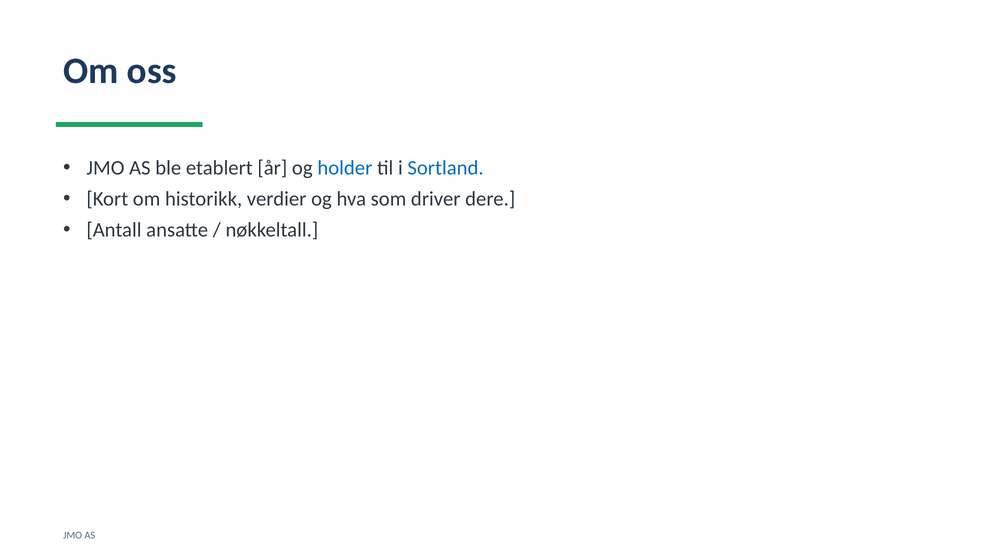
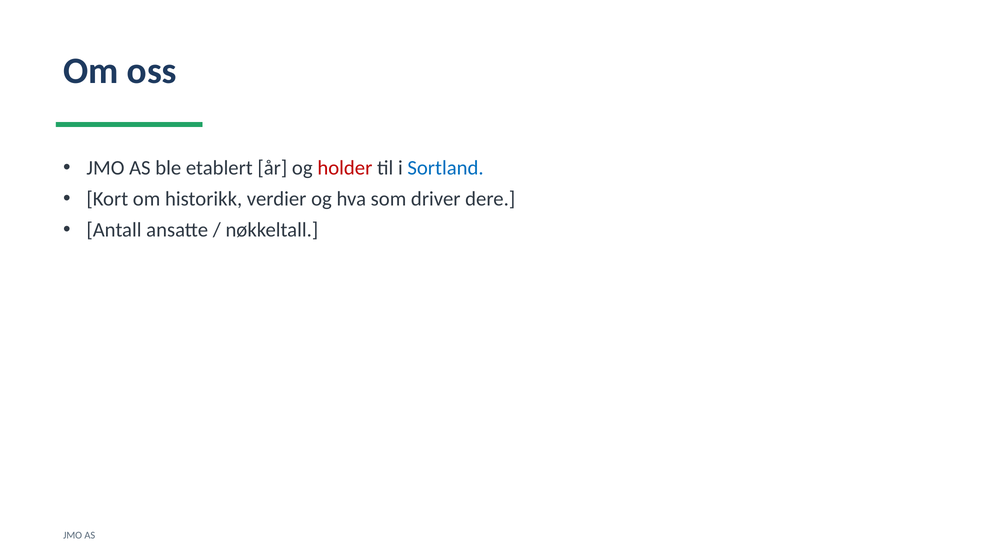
holder colour: blue -> red (345, 168)
